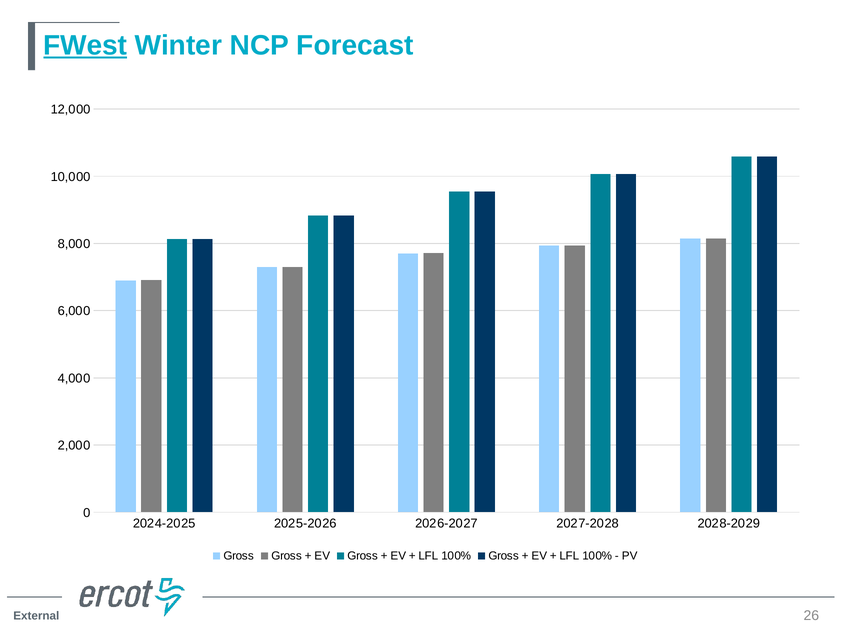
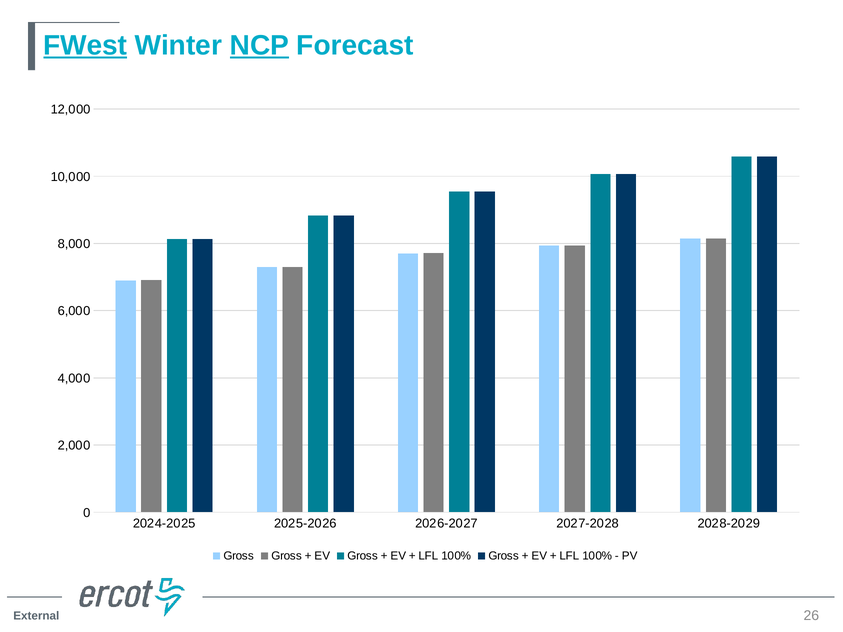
NCP underline: none -> present (259, 45)
